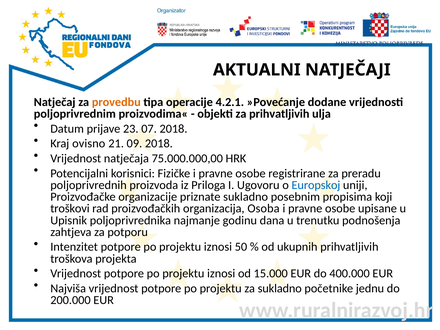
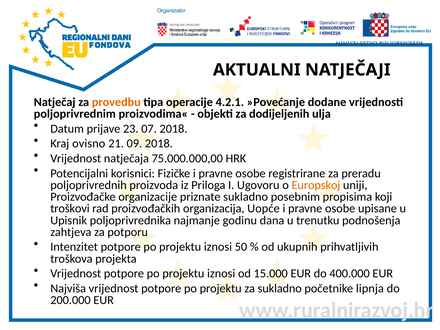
za prihvatljivih: prihvatljivih -> dodijeljenih (279, 114)
Europskoj colour: blue -> orange (316, 185)
Osoba: Osoba -> Uopće (264, 209)
jednu: jednu -> lipnja (370, 288)
